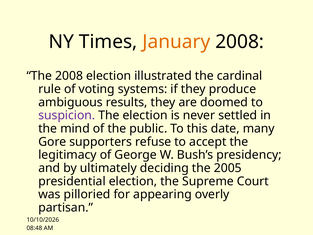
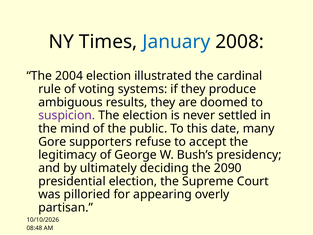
January colour: orange -> blue (176, 42)
The 2008: 2008 -> 2004 (69, 76)
2005: 2005 -> 2090 (228, 168)
